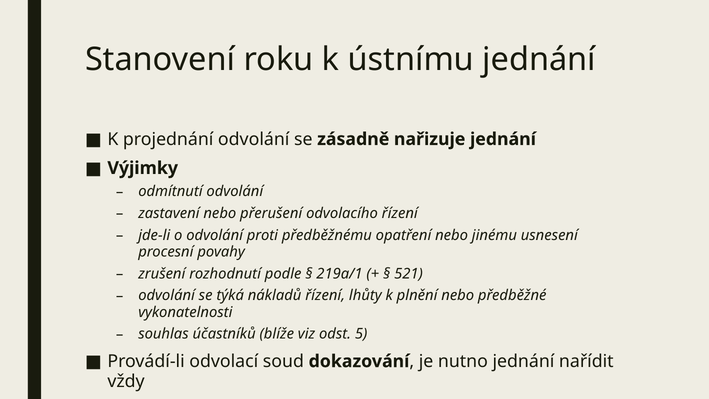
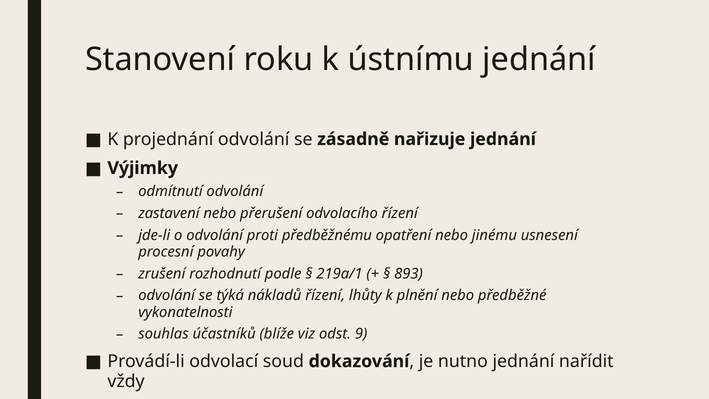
521: 521 -> 893 (409, 274)
5: 5 -> 9 (361, 334)
